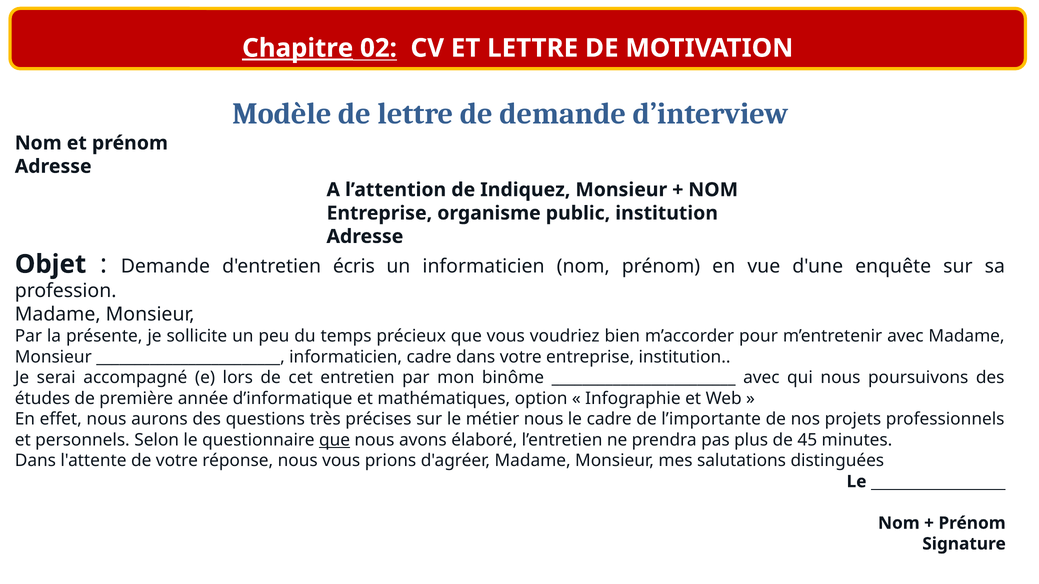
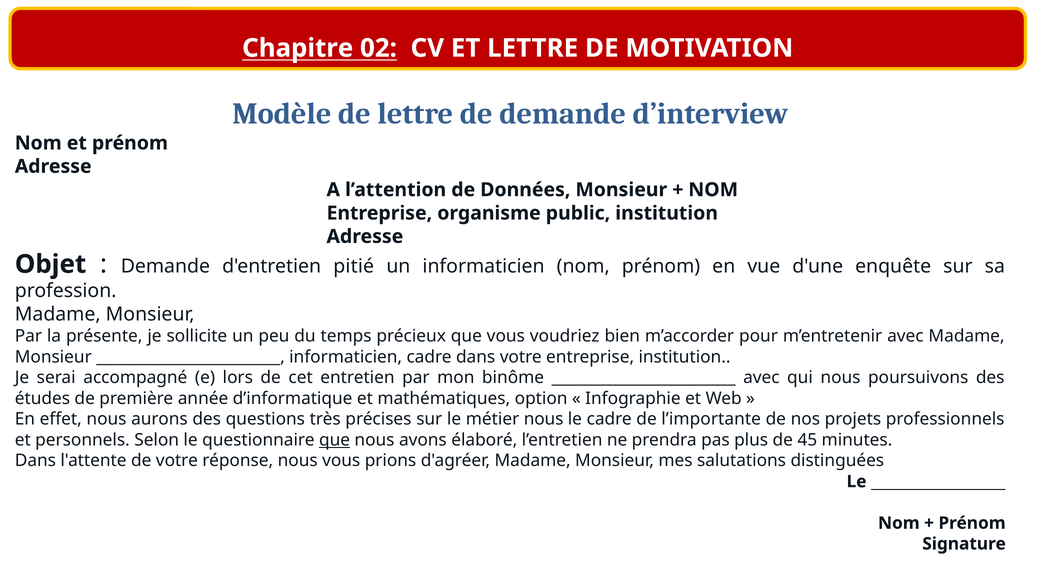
Chapitre underline: present -> none (298, 48)
Indiquez: Indiquez -> Données (525, 190)
écris: écris -> pitié (354, 267)
